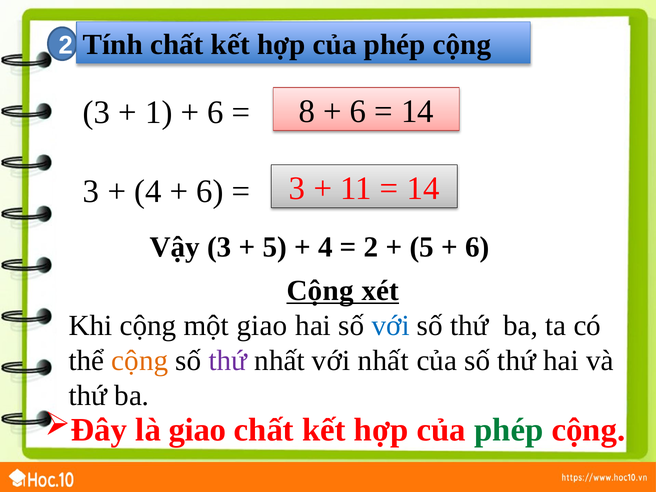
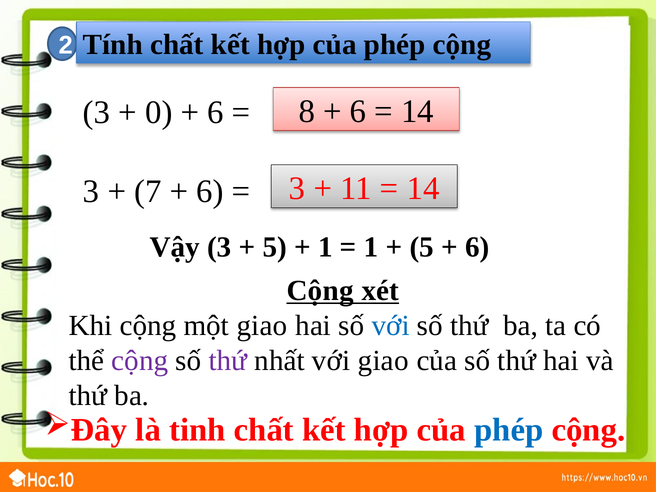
1: 1 -> 0 (159, 113)
4: 4 -> 7 (148, 191)
4: 4 -> 1 (325, 247)
2: 2 -> 1 (371, 247)
cộng colour: orange -> purple (140, 361)
với nhất: nhất -> giao (383, 361)
là giao: giao -> tinh (197, 430)
phép colour: green -> blue (509, 430)
